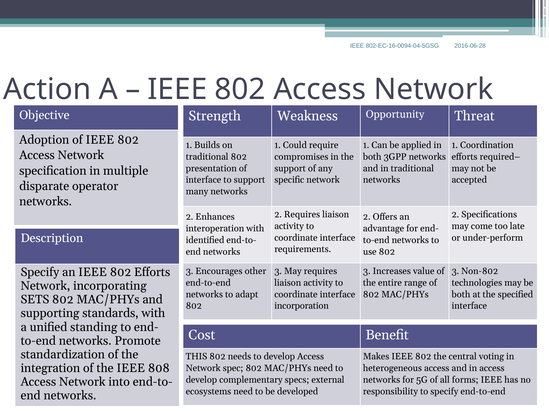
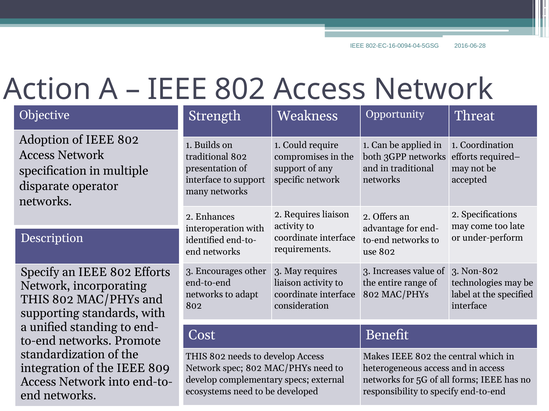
both: both -> label (461, 295)
SETS: SETS -> THIS (35, 300)
incorporation: incorporation -> consideration (302, 307)
voting: voting -> which (491, 357)
808: 808 -> 809 (159, 369)
